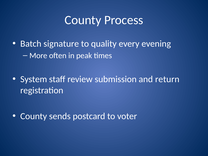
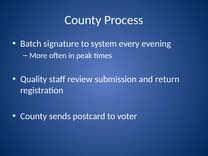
quality: quality -> system (104, 44)
System: System -> Quality (34, 79)
